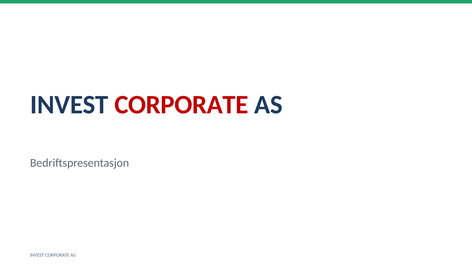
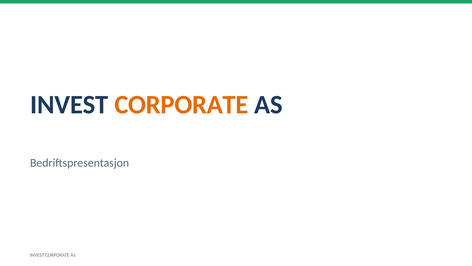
CORPORATE colour: red -> orange (181, 105)
